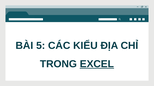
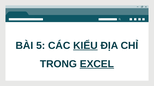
KIỂU underline: none -> present (85, 46)
